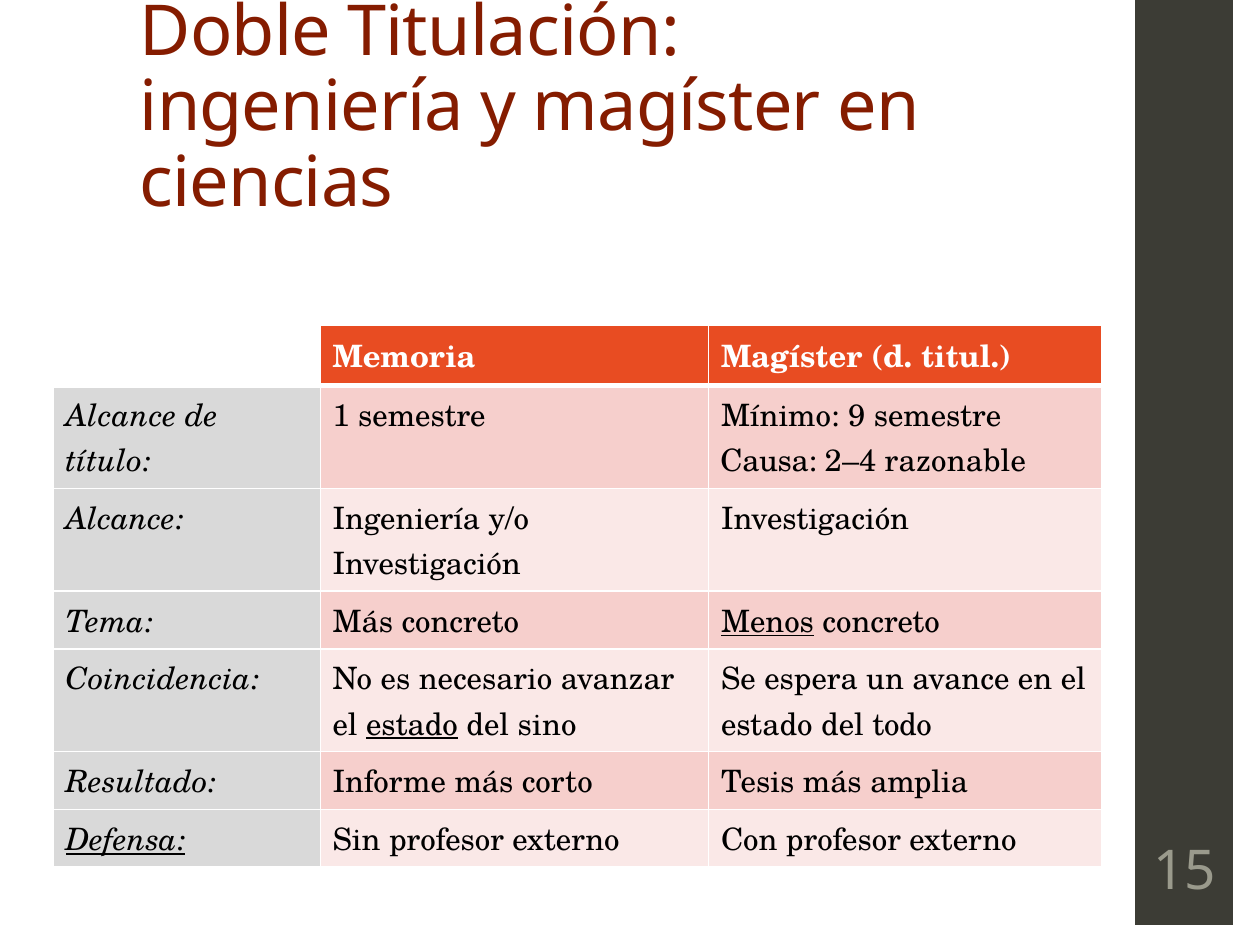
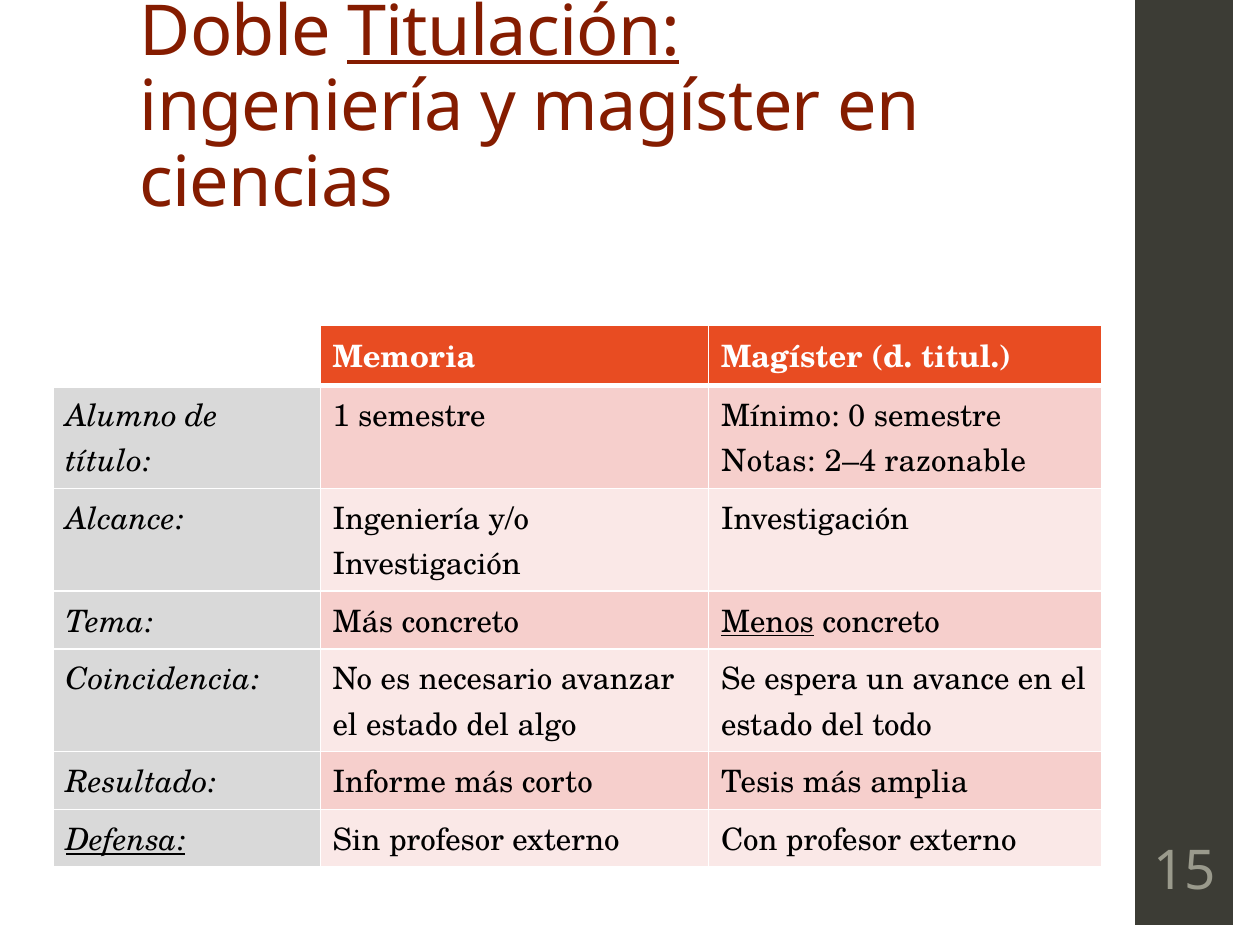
Titulación underline: none -> present (513, 32)
Alcance: Alcance -> Alumno (121, 416)
9: 9 -> 0 (857, 416)
Causa: Causa -> Notas (768, 462)
estado underline: present -> none (412, 725)
sino: sino -> algo (547, 725)
